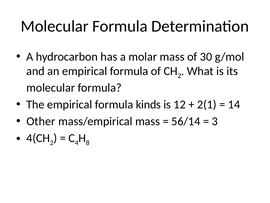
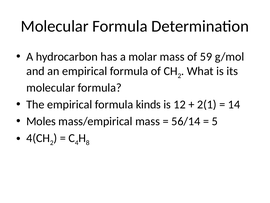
30: 30 -> 59 (206, 57)
Other: Other -> Moles (41, 121)
3: 3 -> 5 (215, 121)
